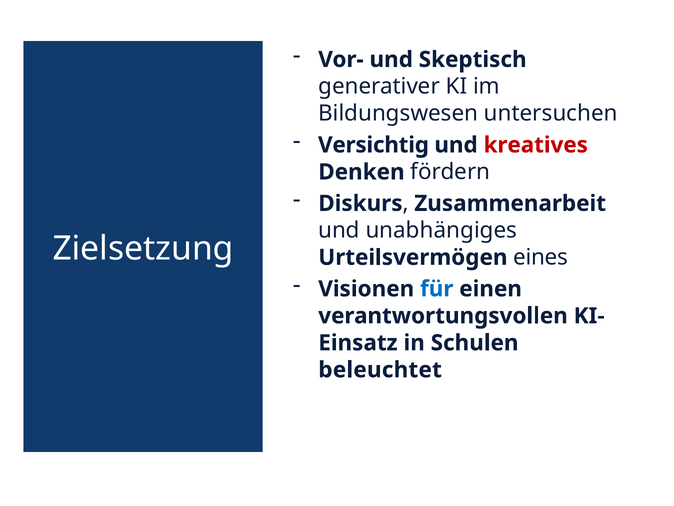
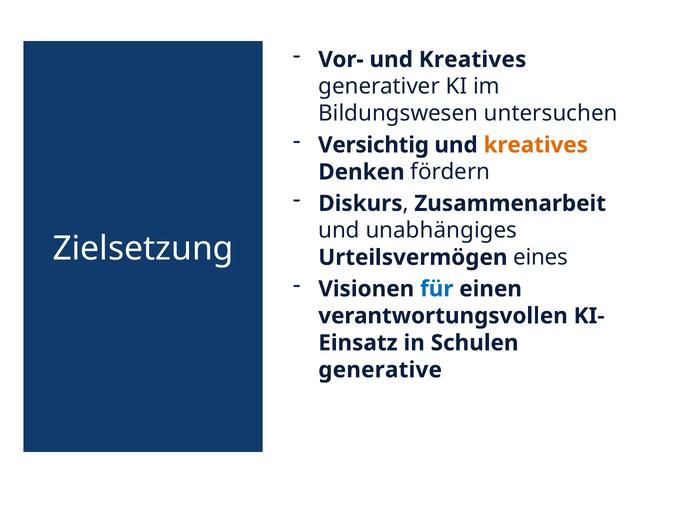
Vor- und Skeptisch: Skeptisch -> Kreatives (473, 60)
kreatives colour: red -> orange (536, 145)
beleuchtet: beleuchtet -> generative (380, 370)
